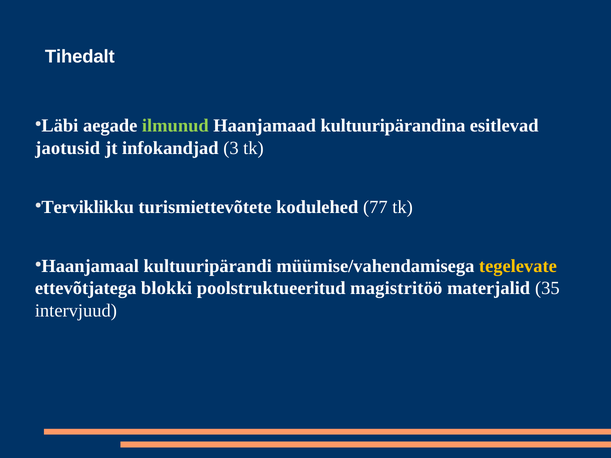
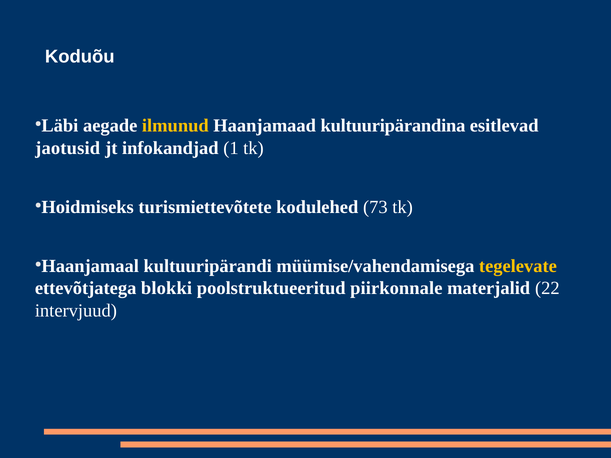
Tihedalt: Tihedalt -> Koduõu (80, 57)
ilmunud colour: light green -> yellow (175, 126)
3: 3 -> 1 (231, 148)
Terviklikku: Terviklikku -> Hoidmiseks (88, 207)
77: 77 -> 73 (375, 207)
magistritöö: magistritöö -> piirkonnale (396, 288)
35: 35 -> 22 (547, 288)
